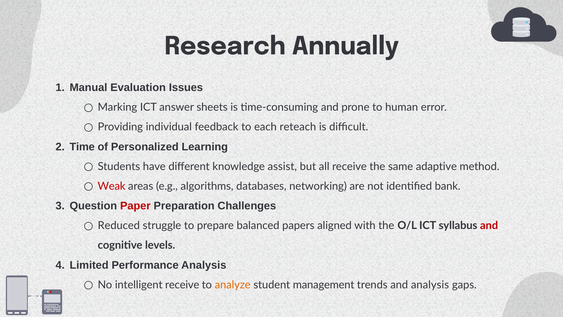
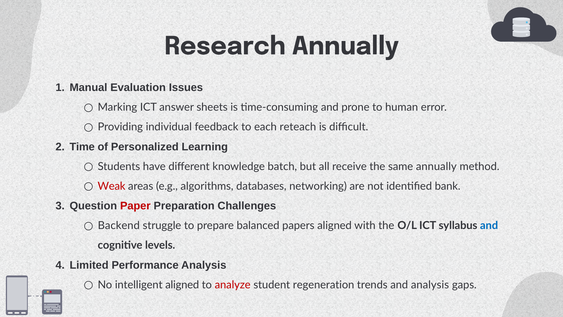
assist: assist -> batch (282, 166)
same adaptive: adaptive -> annually (436, 166)
Reduced: Reduced -> Backend (119, 225)
and colour: red -> blue (489, 225)
intelligent receive: receive -> aligned (182, 285)
analyze colour: orange -> red (233, 285)
management: management -> regeneration (324, 285)
